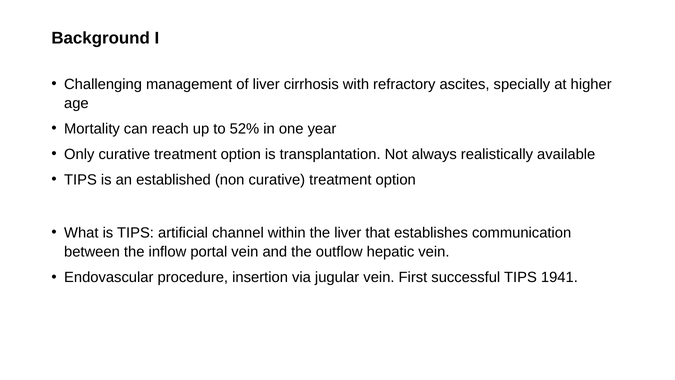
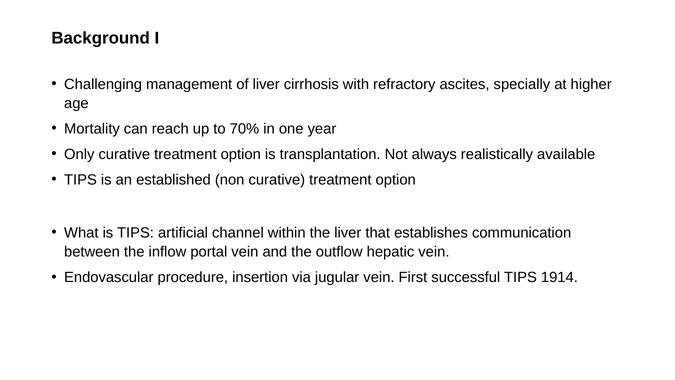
52%: 52% -> 70% (244, 129)
1941: 1941 -> 1914 (559, 277)
